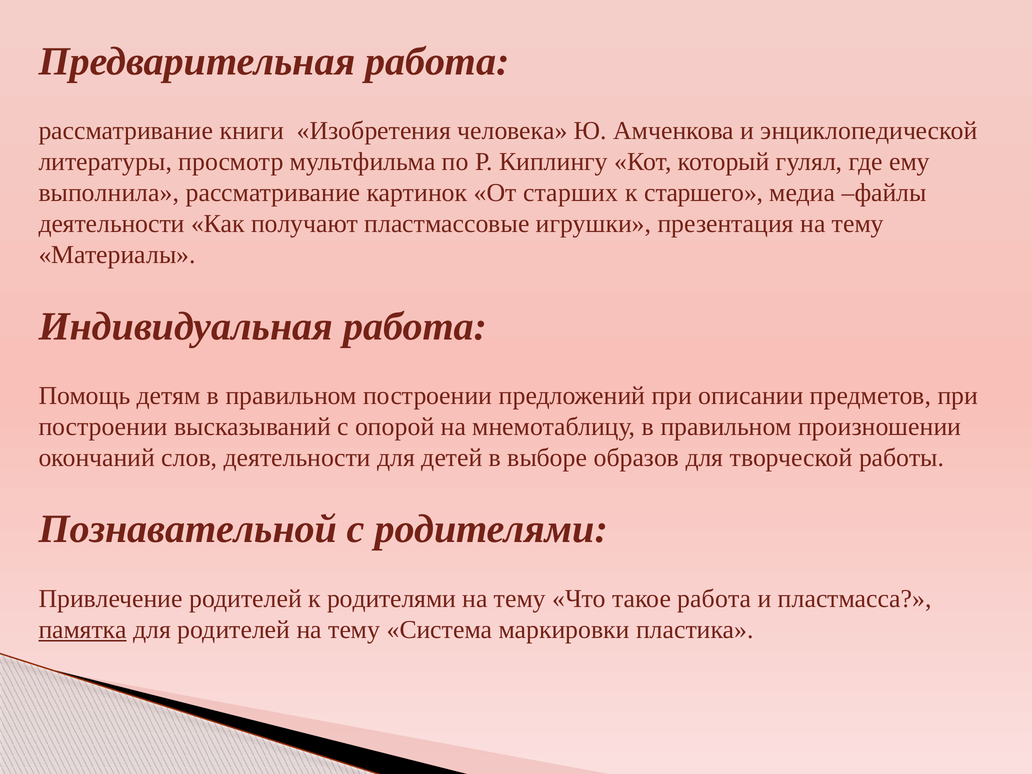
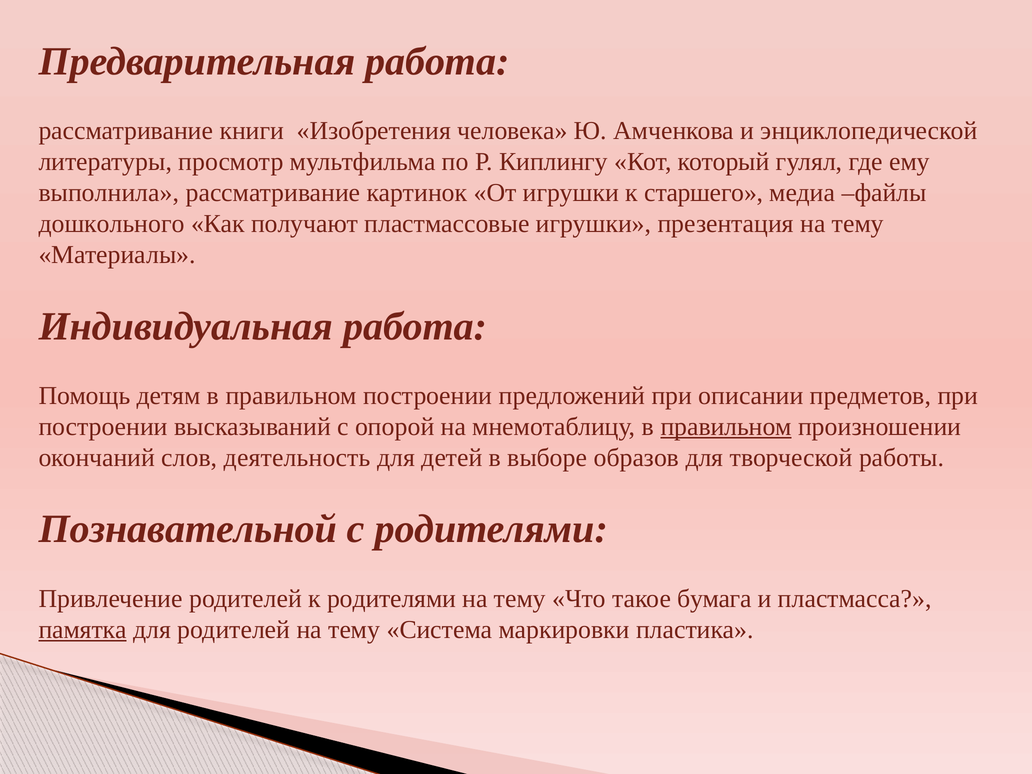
От старших: старших -> игрушки (571, 193)
деятельности: деятельности -> дошкольного (112, 224)
правильном underline: none -> present (726, 427)
слов деятельности: деятельности -> деятельность (297, 458)
такое работа: работа -> бумага (714, 599)
